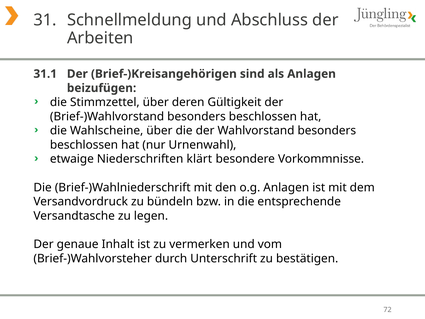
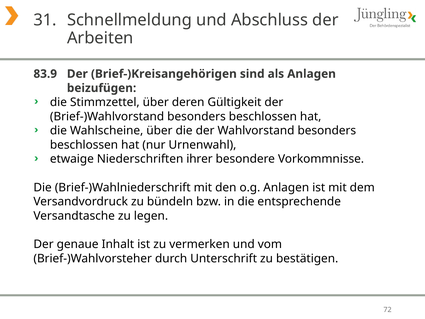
31.1: 31.1 -> 83.9 (45, 74)
klärt: klärt -> ihrer (199, 159)
